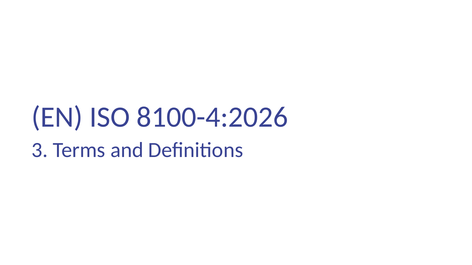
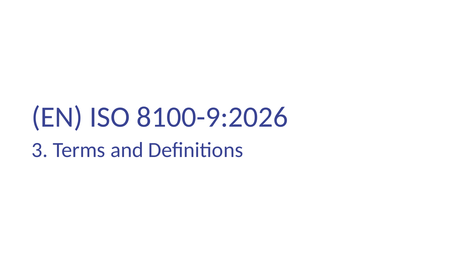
8100-4:2026: 8100-4:2026 -> 8100-9:2026 (212, 117)
